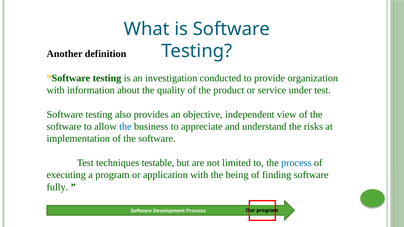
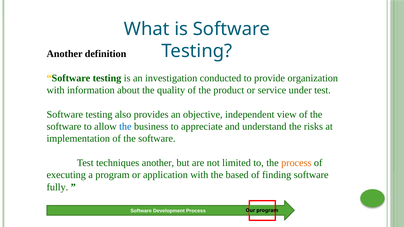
techniques testable: testable -> another (158, 163)
process colour: blue -> orange (296, 163)
being: being -> based (237, 175)
